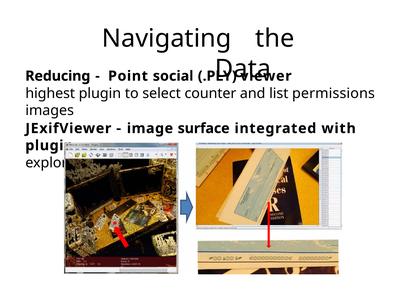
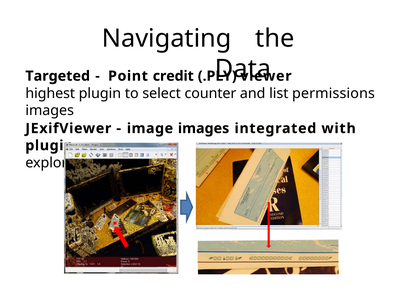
Reducing: Reducing -> Targeted (58, 76)
social: social -> credit (173, 76)
image surface: surface -> images (204, 129)
